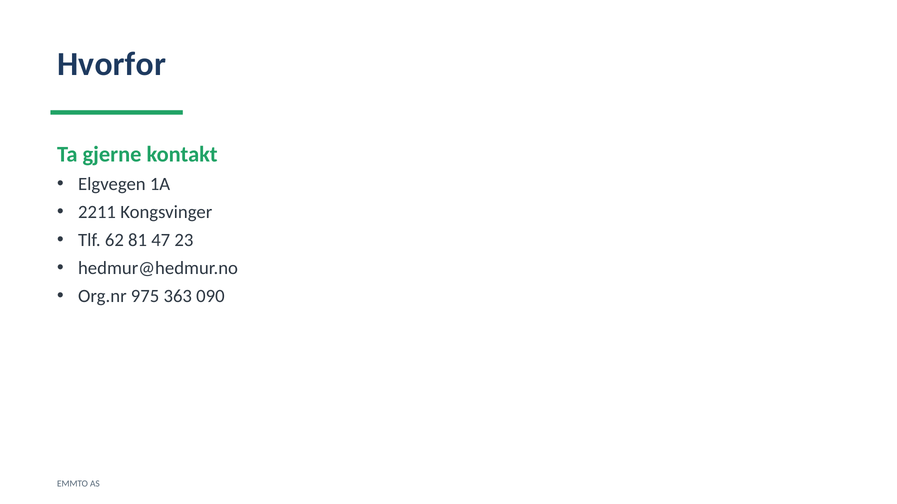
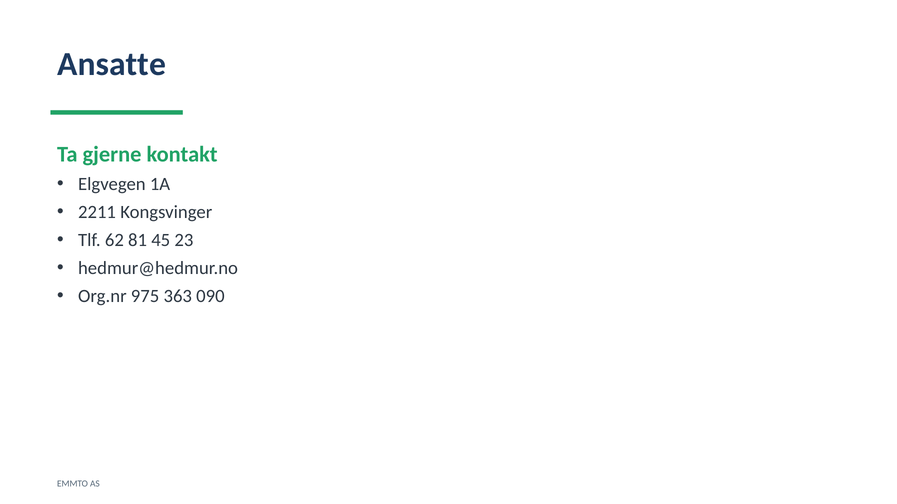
Hvorfor: Hvorfor -> Ansatte (112, 64)
47: 47 -> 45 (161, 241)
